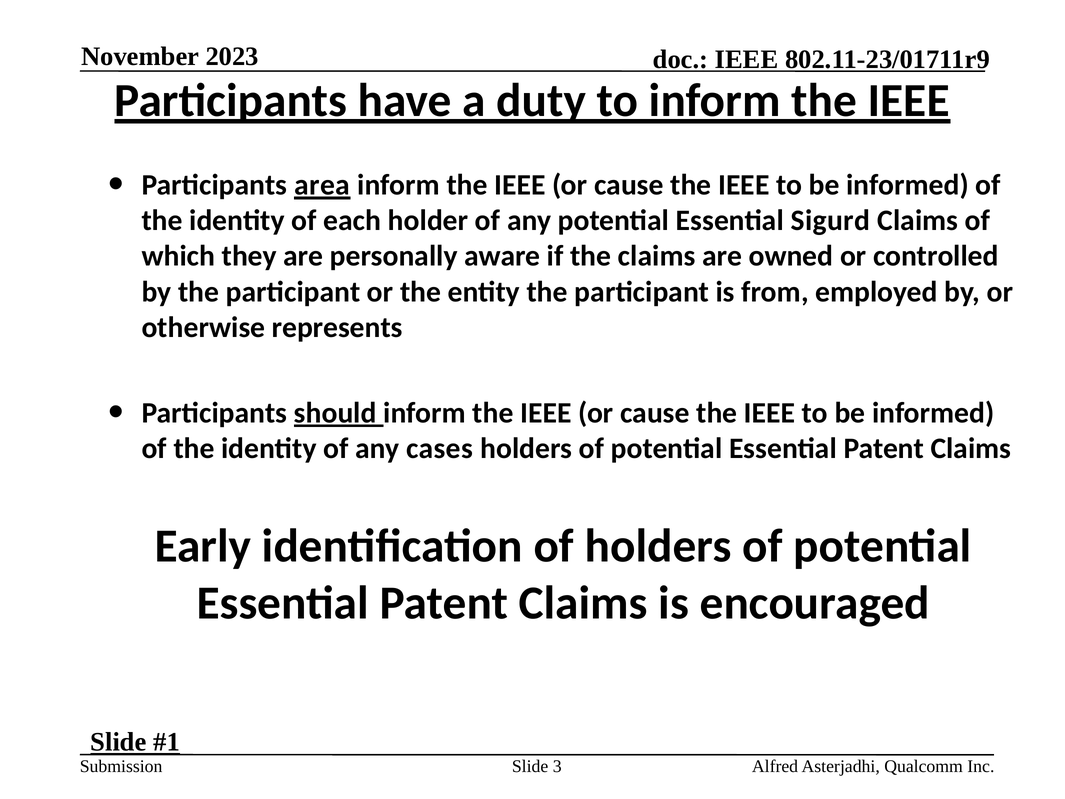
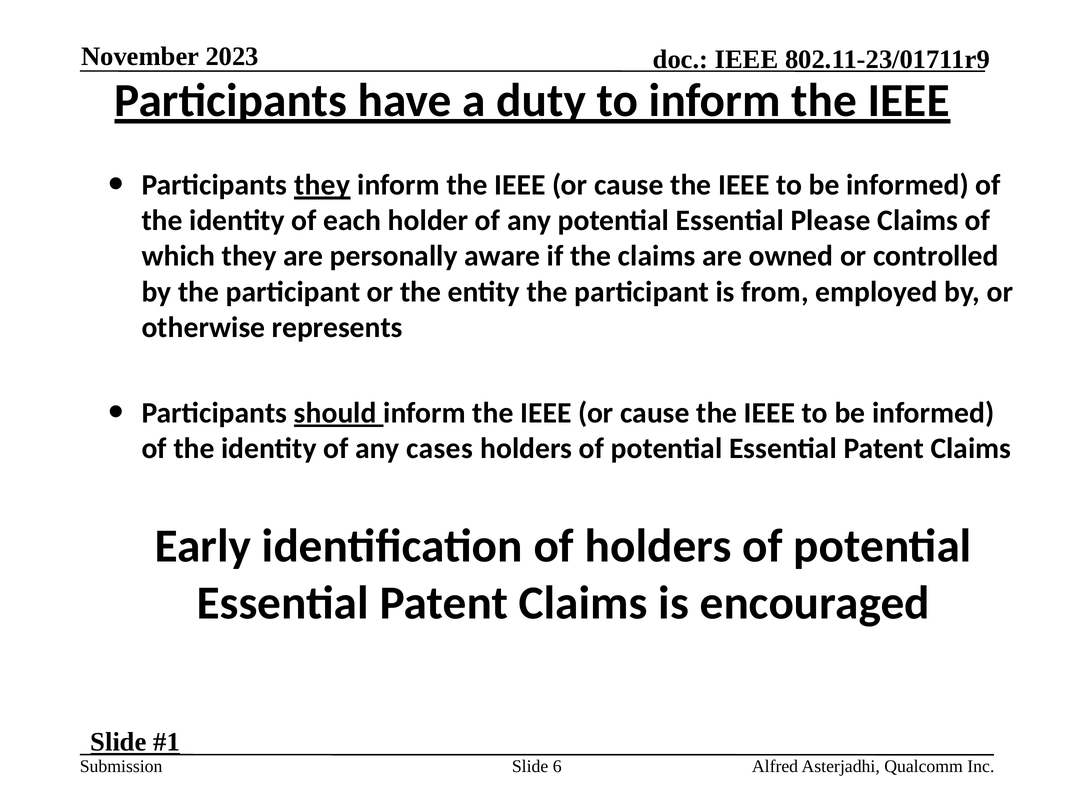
Participants area: area -> they (322, 185)
Sigurd: Sigurd -> Please (831, 221)
3: 3 -> 6 (557, 766)
